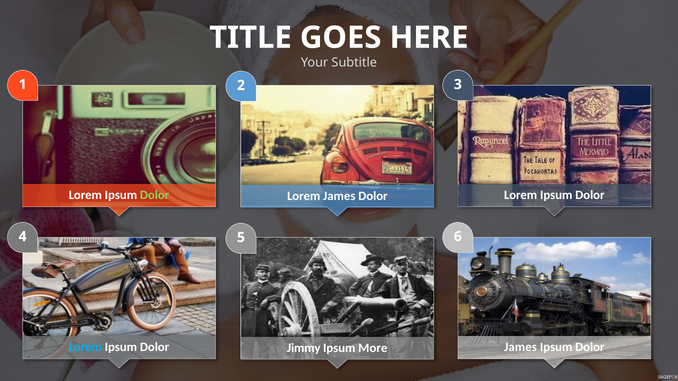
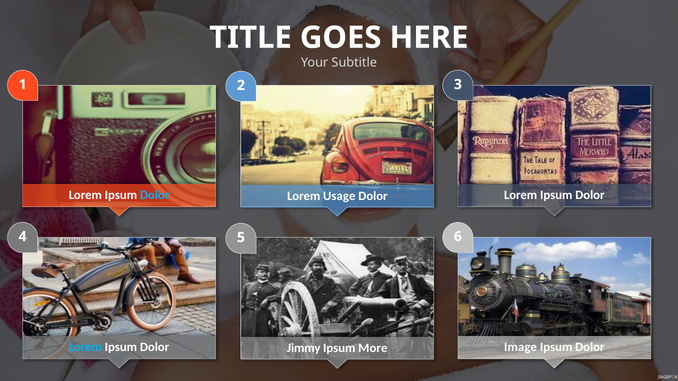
Dolor colour: light green -> light blue (155, 195)
Lorem James: James -> Usage (339, 196)
James: James -> Image (521, 347)
